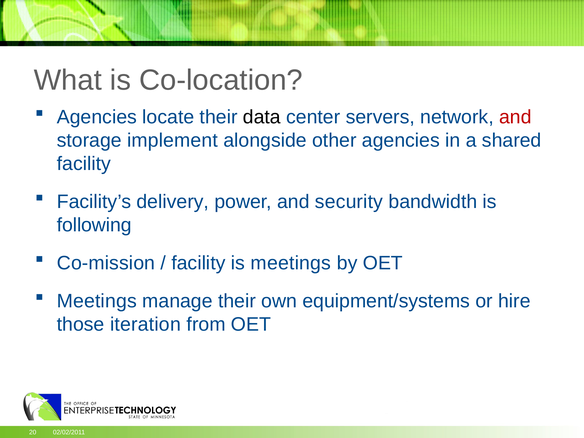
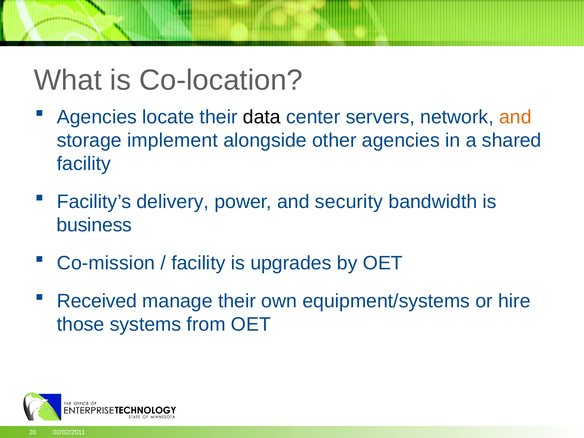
and colour: red -> orange (515, 117)
following: following -> business (94, 225)
is meetings: meetings -> upgrades (291, 263)
Meetings: Meetings -> Received (97, 301)
iteration: iteration -> systems (146, 324)
